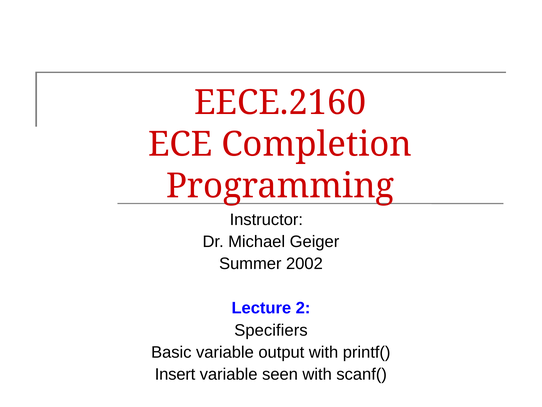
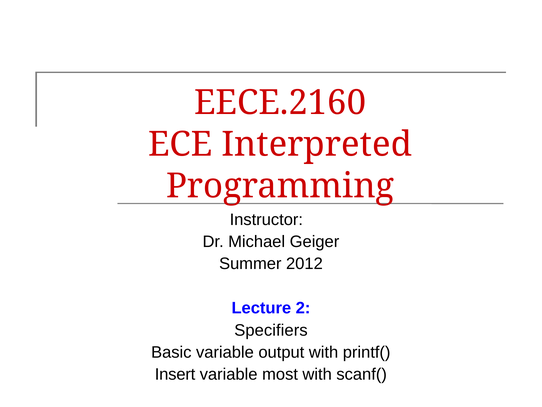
Completion: Completion -> Interpreted (317, 144)
2002: 2002 -> 2012 (304, 264)
seen: seen -> most (280, 374)
